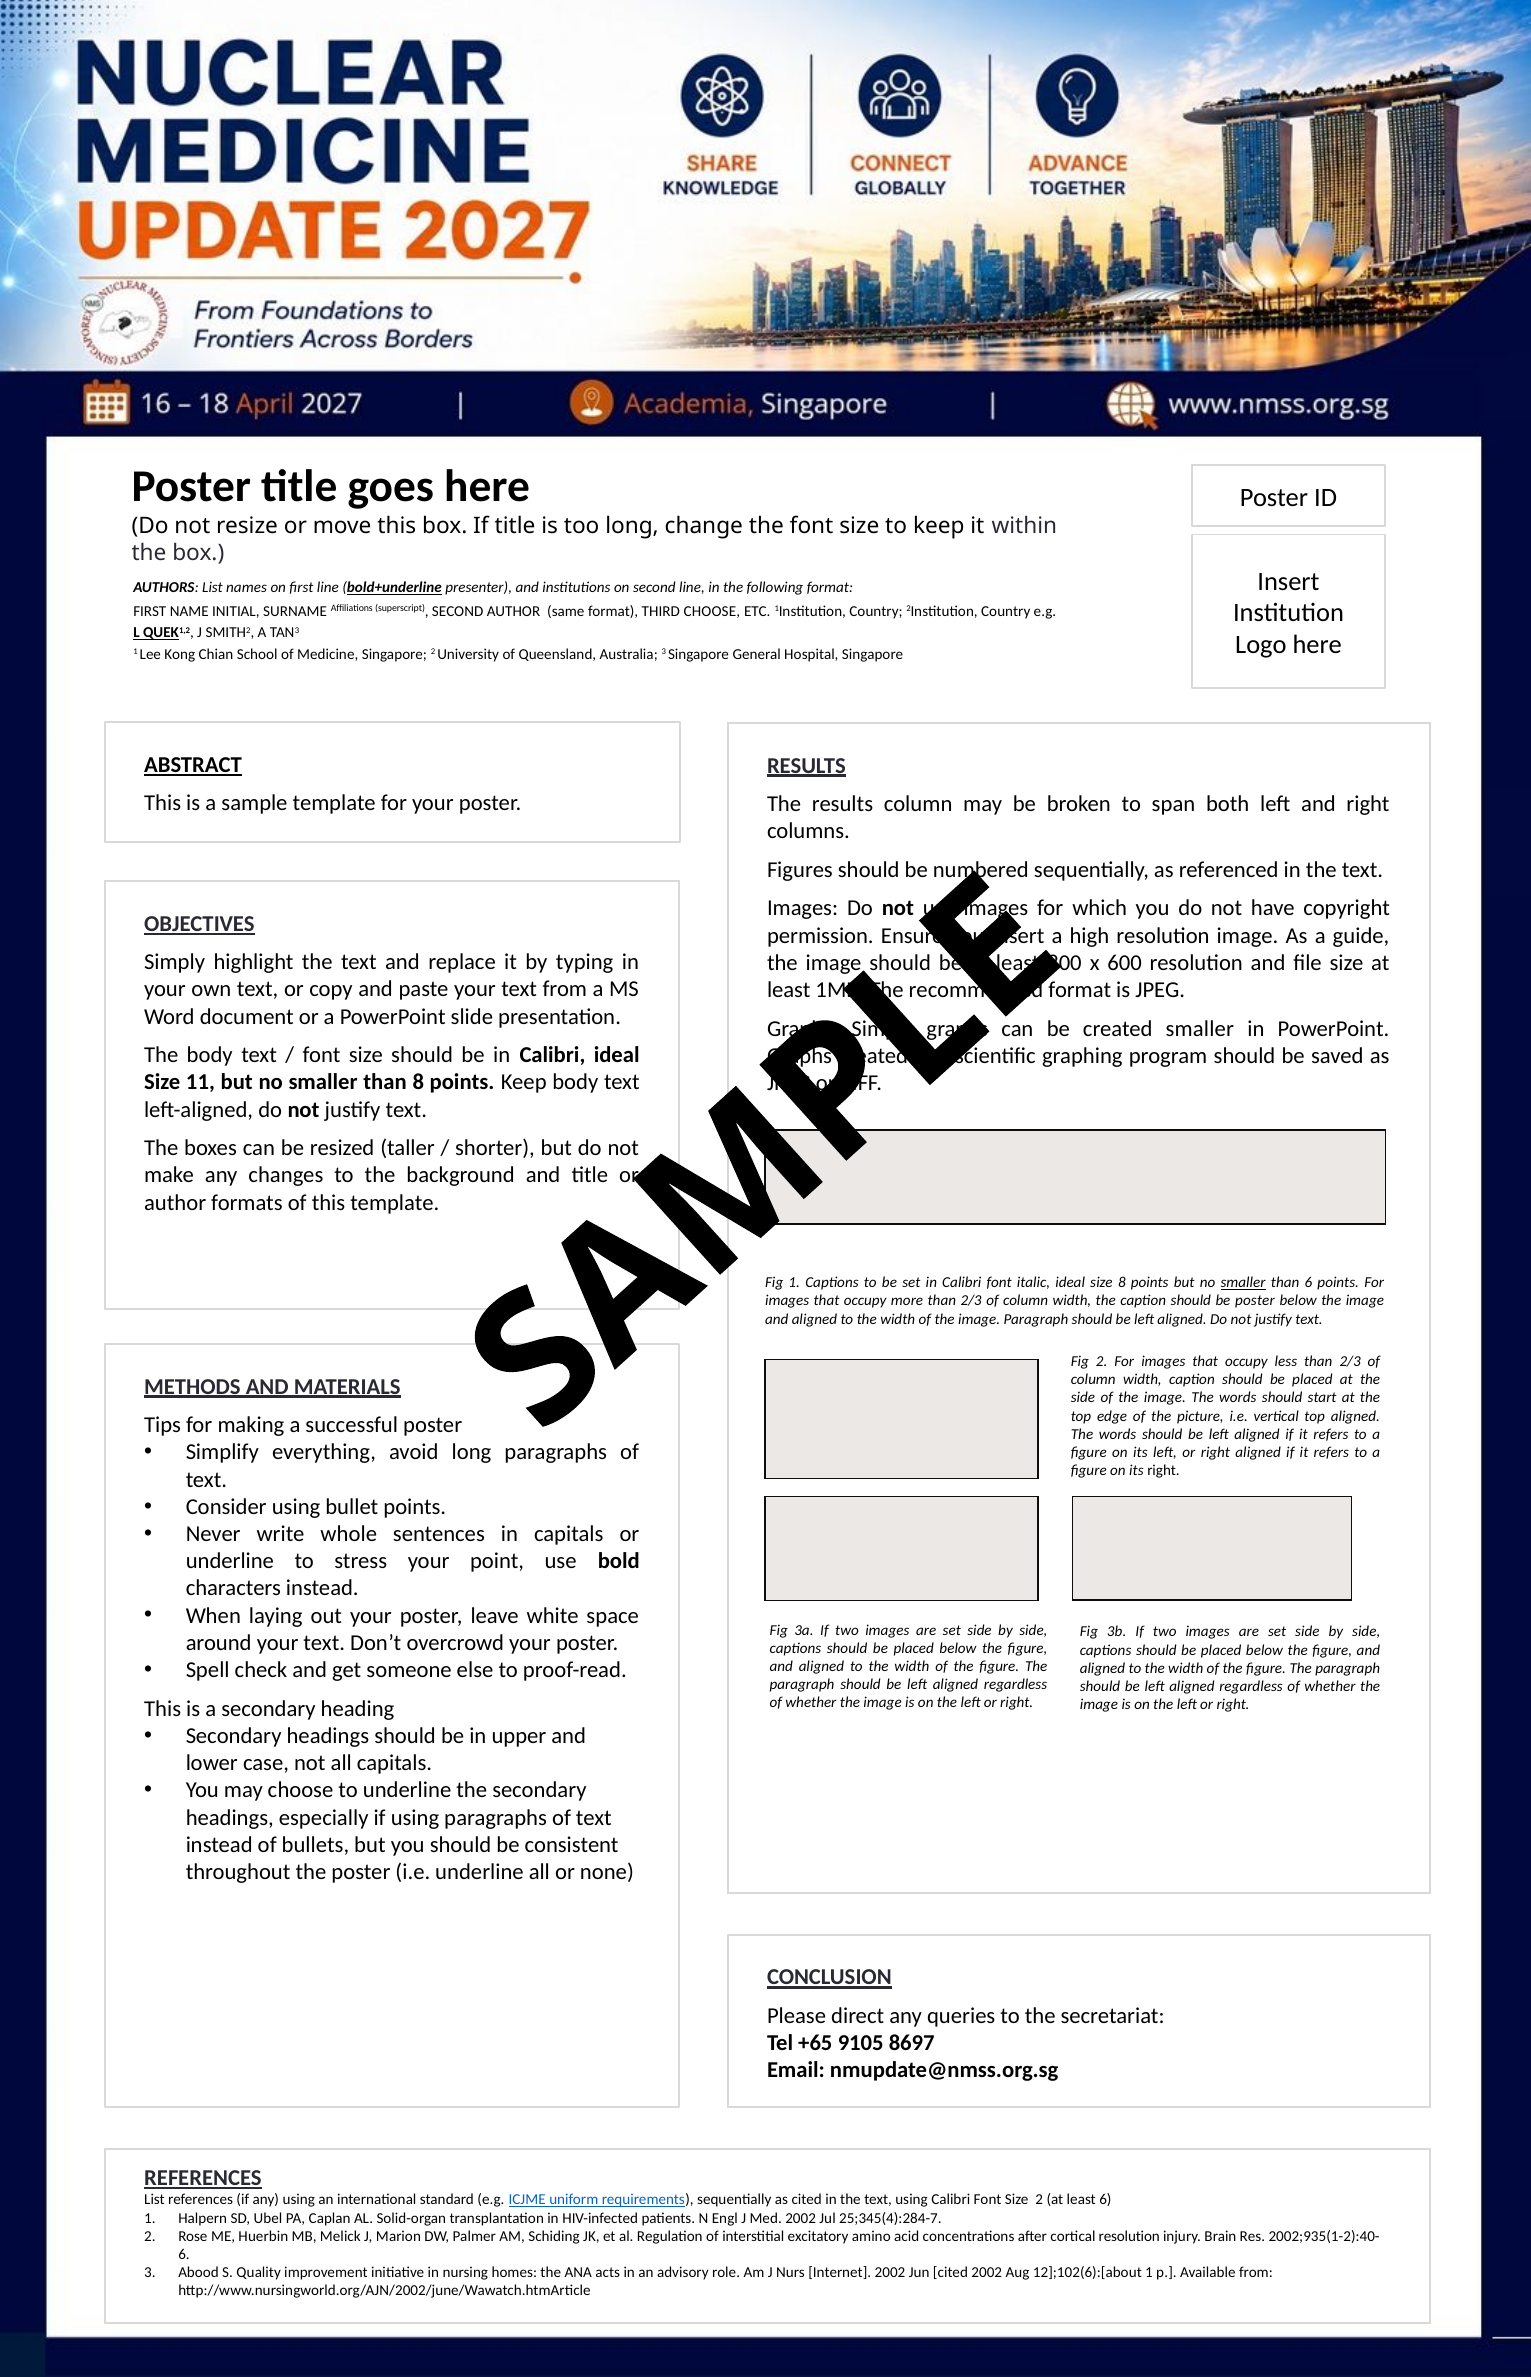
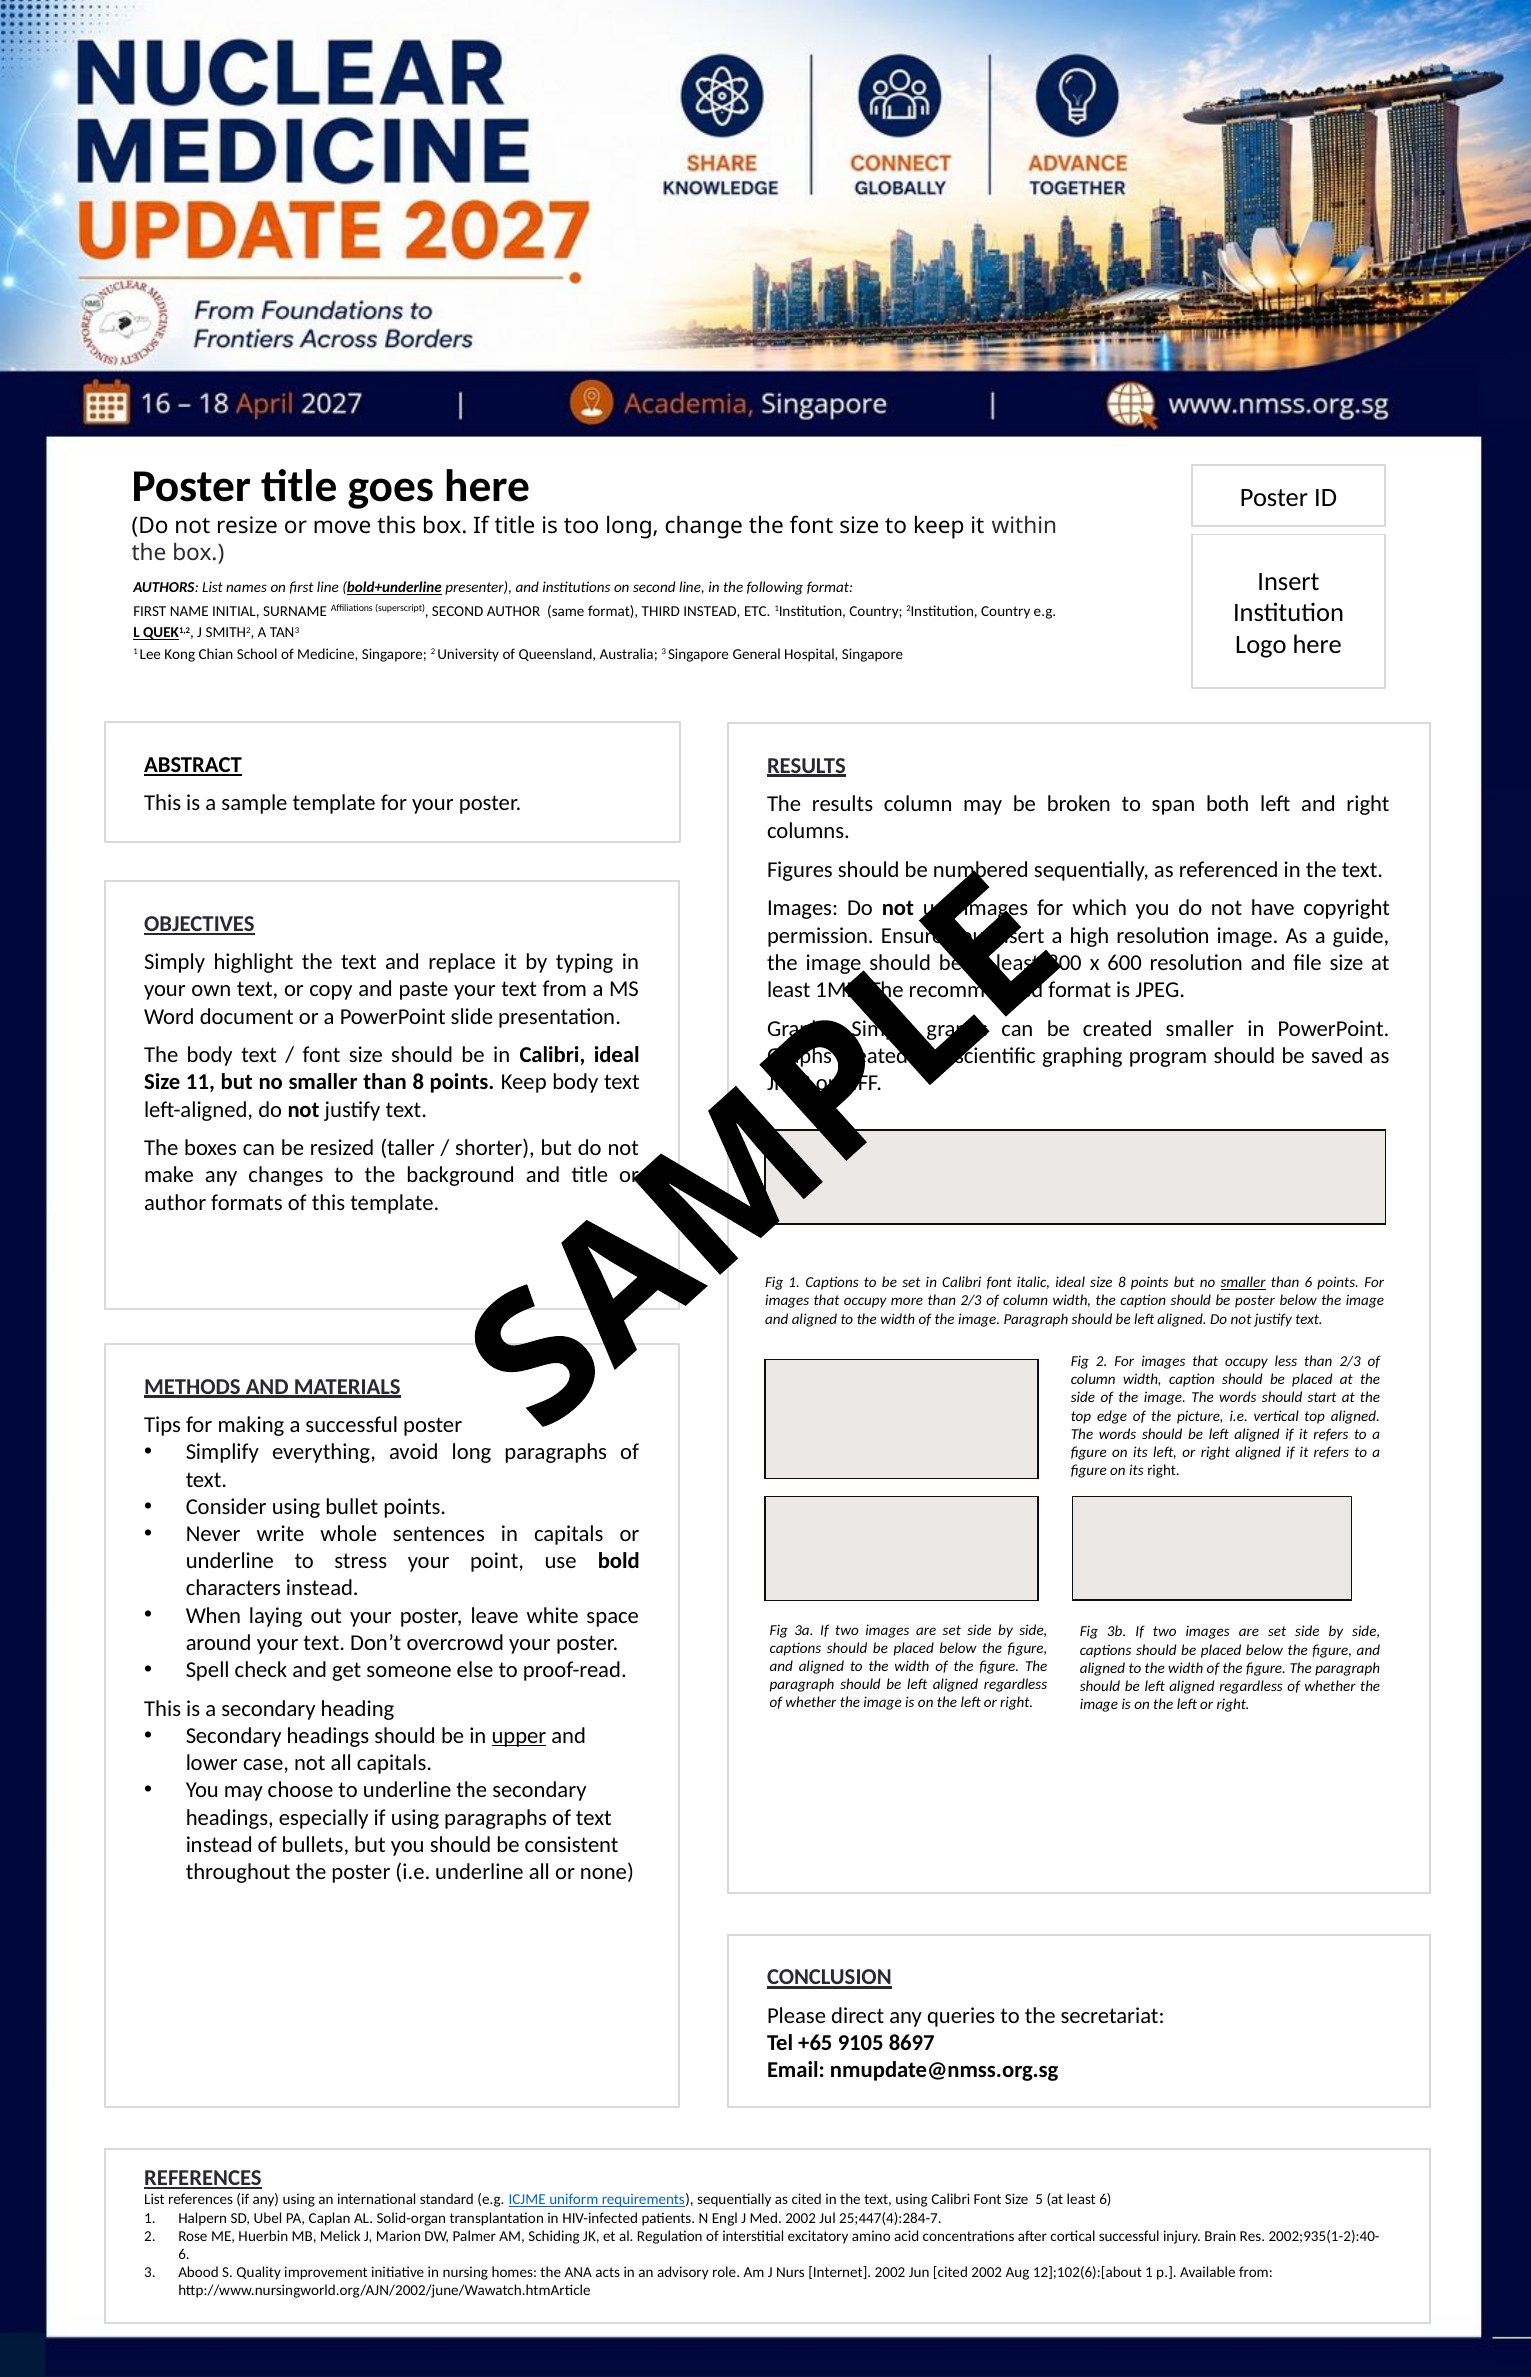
THIRD CHOOSE: CHOOSE -> INSTEAD (712, 611)
upper underline: none -> present (519, 1736)
Size 2: 2 -> 5 (1039, 2200)
25;345(4):284-7: 25;345(4):284-7 -> 25;447(4):284-7 (890, 2219)
cortical resolution: resolution -> successful (1129, 2237)
